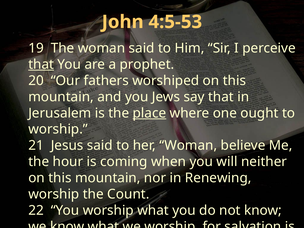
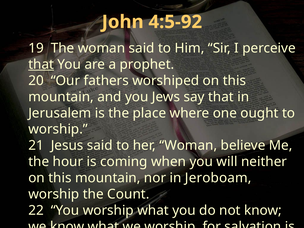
4:5-53: 4:5-53 -> 4:5-92 (175, 22)
place underline: present -> none (149, 113)
Renewing: Renewing -> Jeroboam (218, 178)
